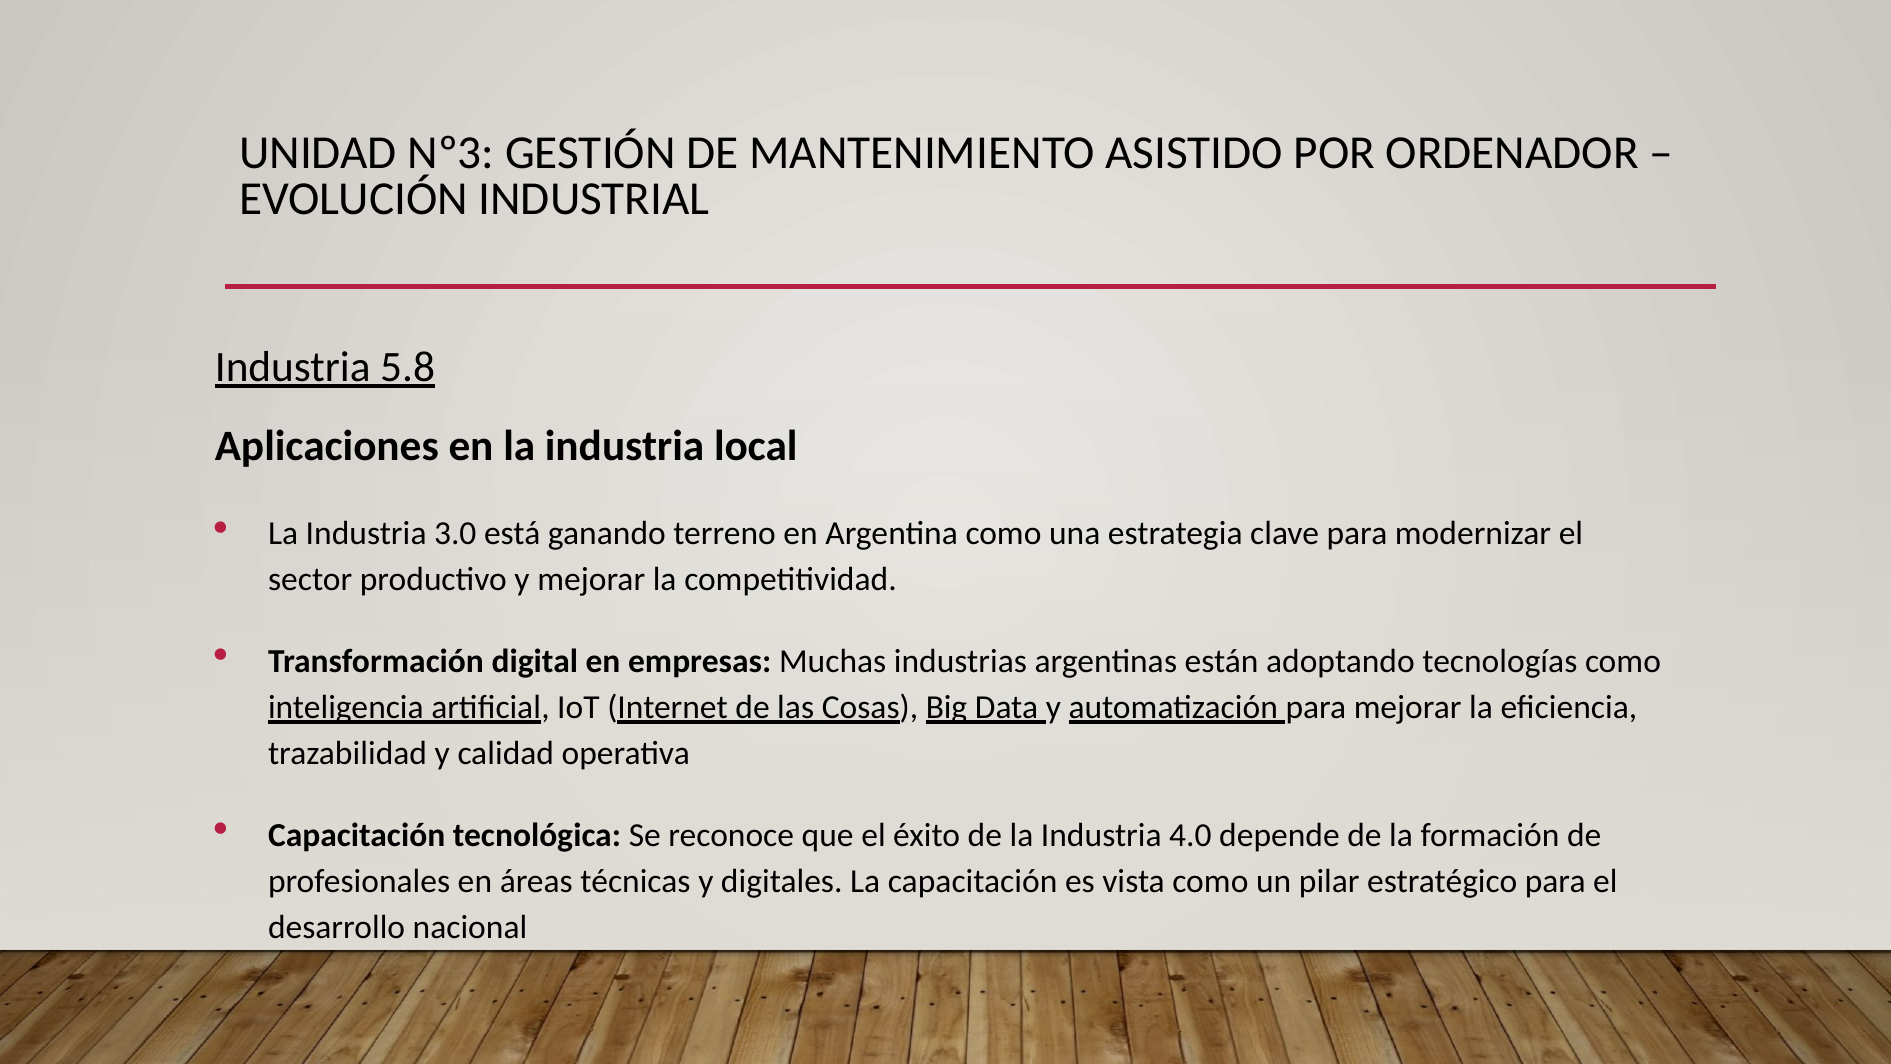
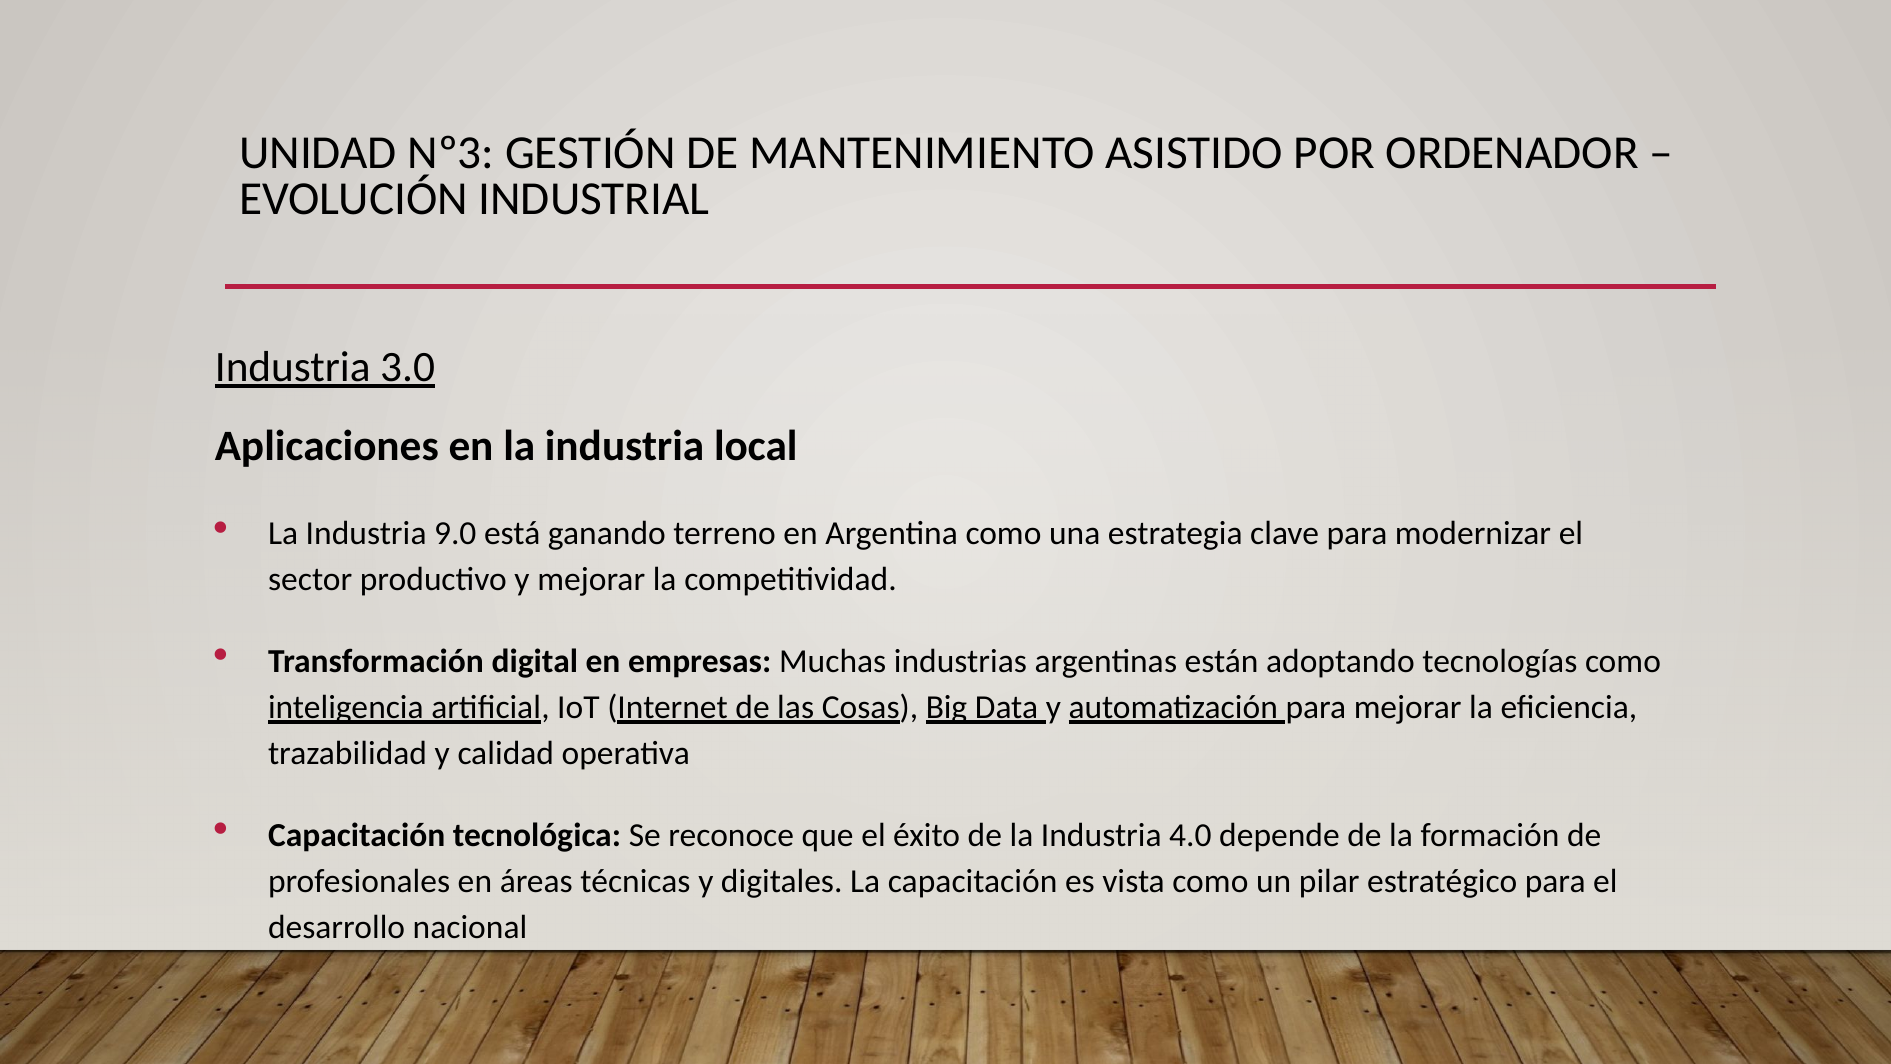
5.8: 5.8 -> 3.0 (408, 367)
3.0: 3.0 -> 9.0 (455, 533)
